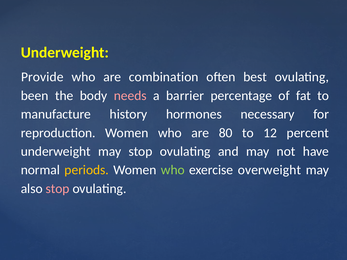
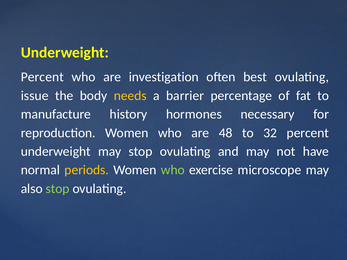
Provide: Provide -> Percent (42, 77)
combination: combination -> investigation (164, 77)
been: been -> issue (35, 96)
needs colour: pink -> yellow (130, 96)
80: 80 -> 48 (226, 133)
12: 12 -> 32 (270, 133)
overweight: overweight -> microscope (269, 170)
stop colour: pink -> light green (58, 189)
